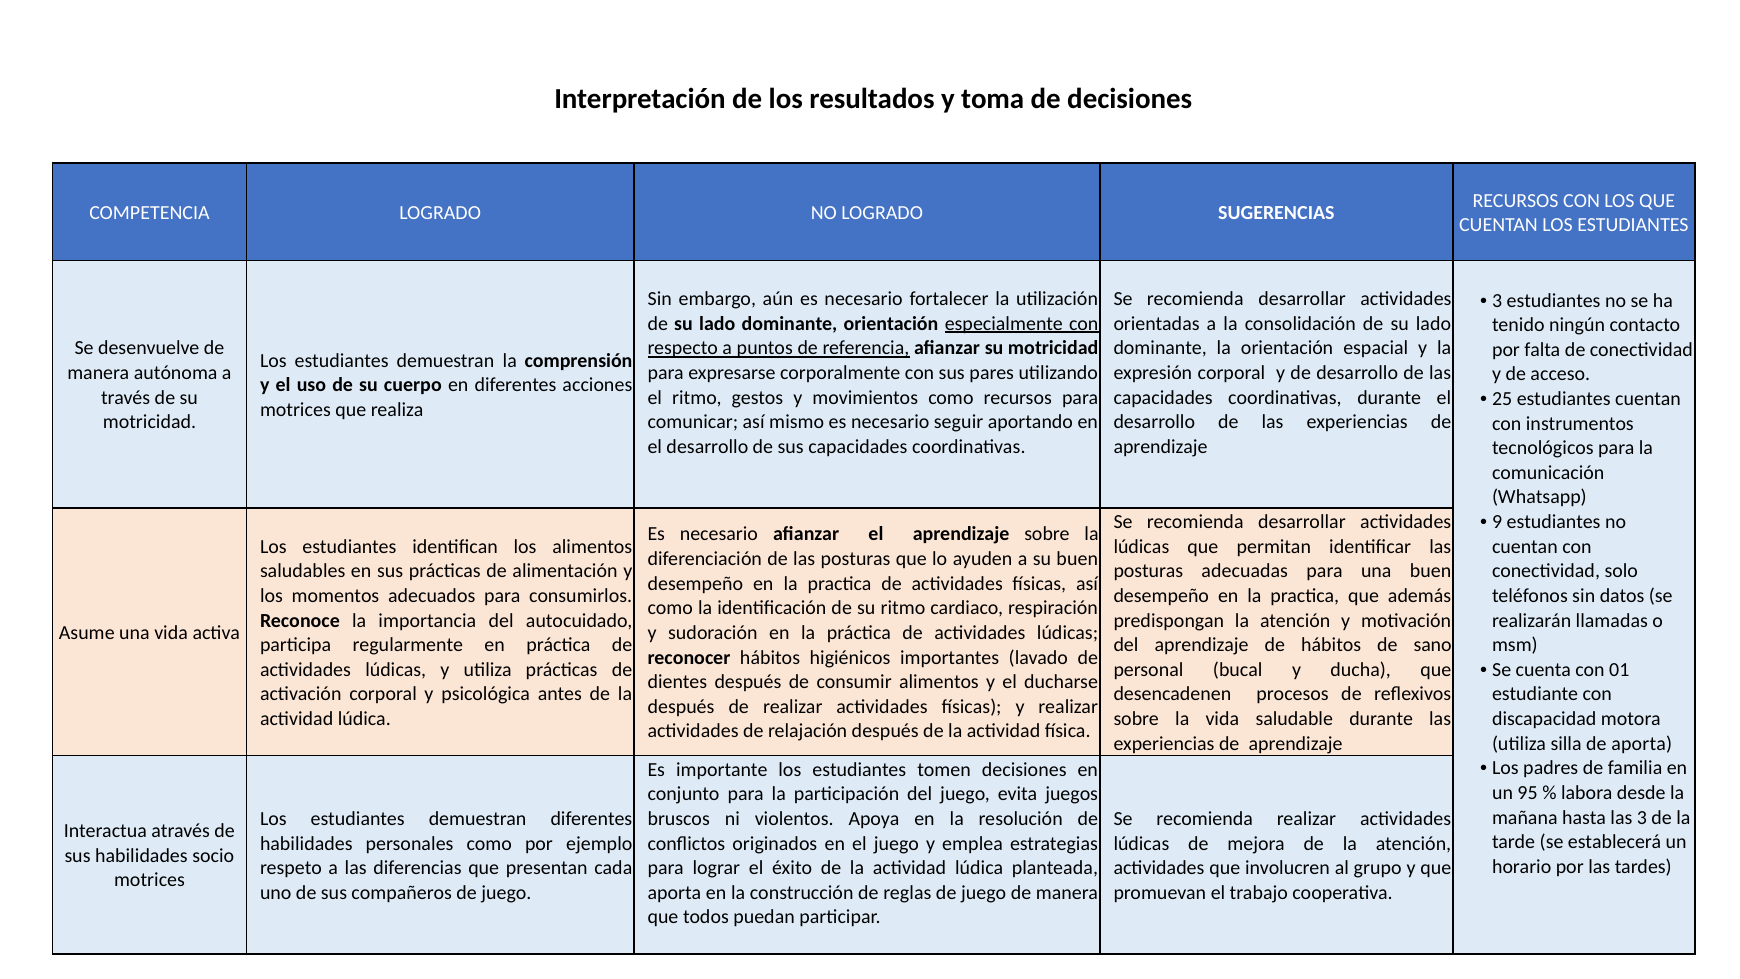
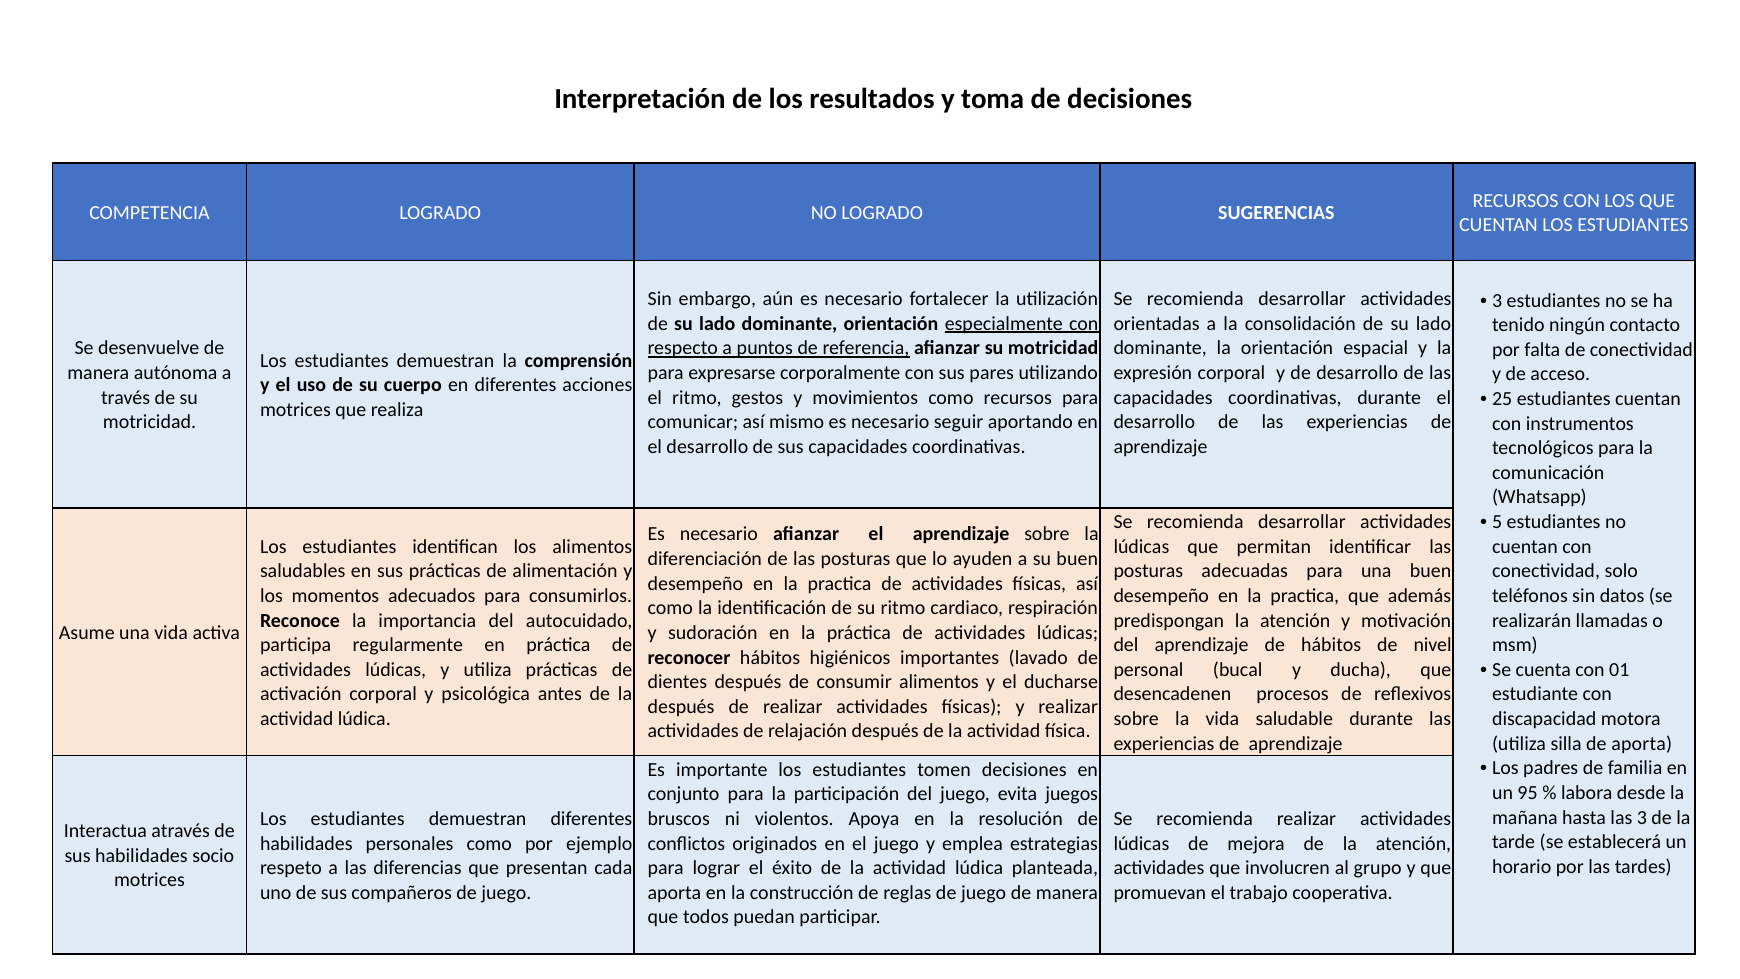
9: 9 -> 5 (1497, 522)
sano: sano -> nivel (1433, 645)
